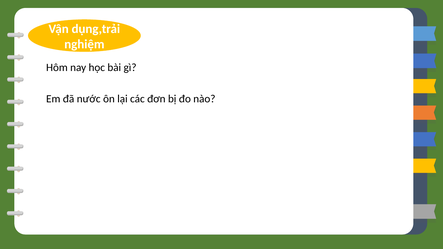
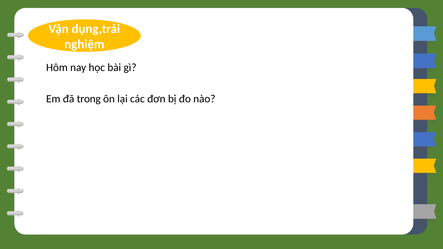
nước: nước -> trong (89, 99)
